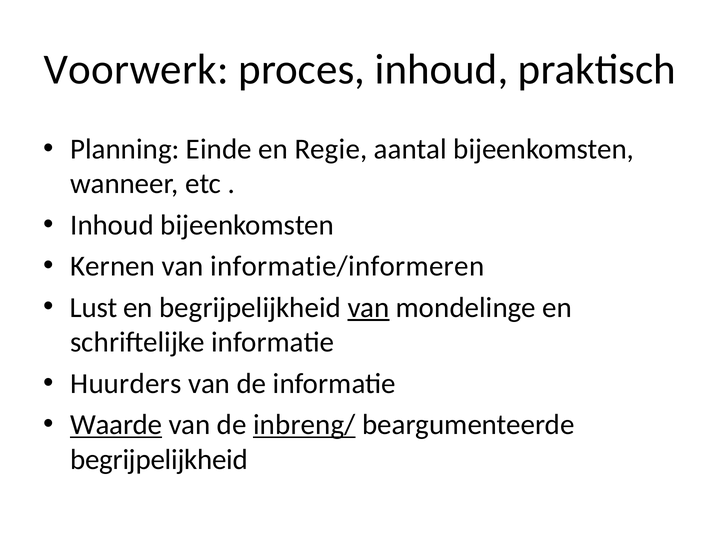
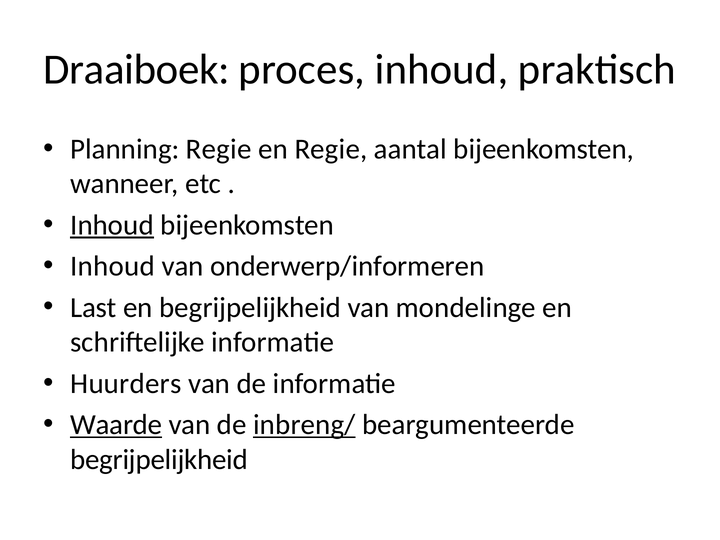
Voorwerk: Voorwerk -> Draaiboek (137, 70)
Planning Einde: Einde -> Regie (219, 149)
Inhoud underline: none -> present (112, 225)
Kernen: Kernen -> Inhoud (113, 266)
informatie/informeren: informatie/informeren -> onderwerp/informeren (347, 266)
Lust: Lust -> Last (93, 307)
van underline: present -> none (368, 307)
